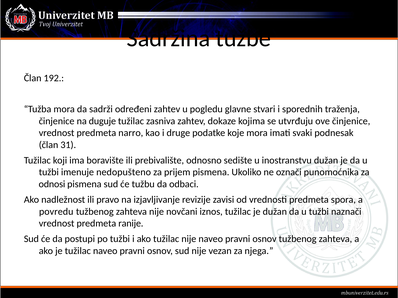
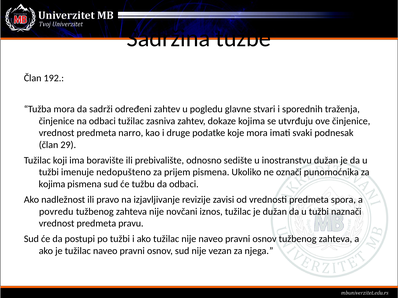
na duguje: duguje -> odbaci (102, 121)
31: 31 -> 29 (68, 145)
odnosi: odnosi -> kojima (52, 184)
ranije: ranije -> pravu (131, 224)
